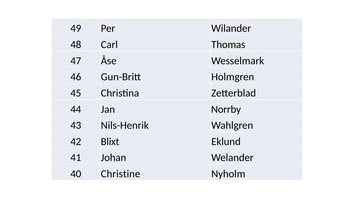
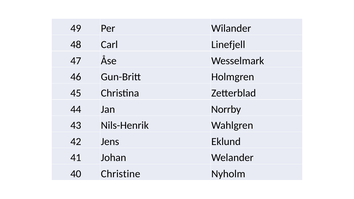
Thomas: Thomas -> Linefjell (228, 45)
Blixt: Blixt -> Jens (110, 142)
